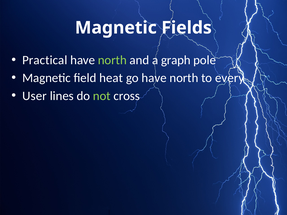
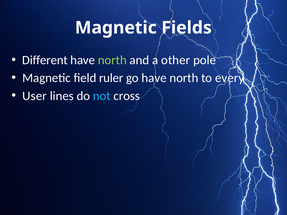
Practical: Practical -> Different (45, 60)
graph: graph -> other (176, 60)
heat: heat -> ruler (111, 78)
not colour: light green -> light blue (102, 96)
